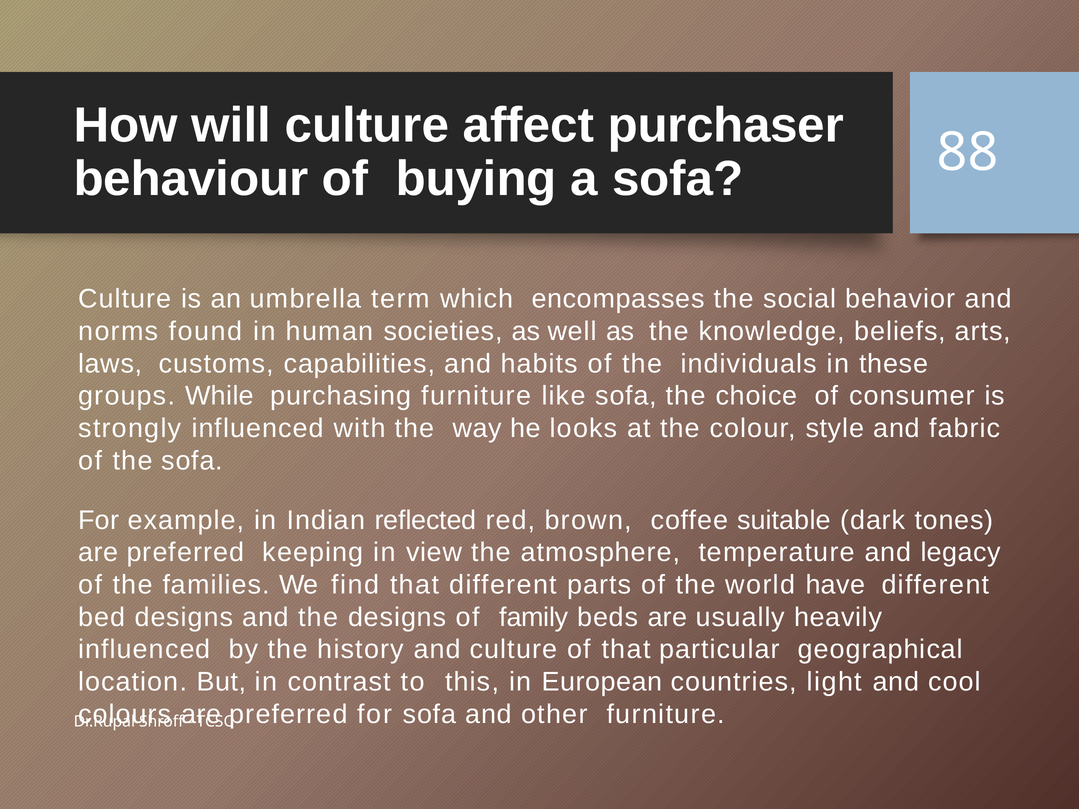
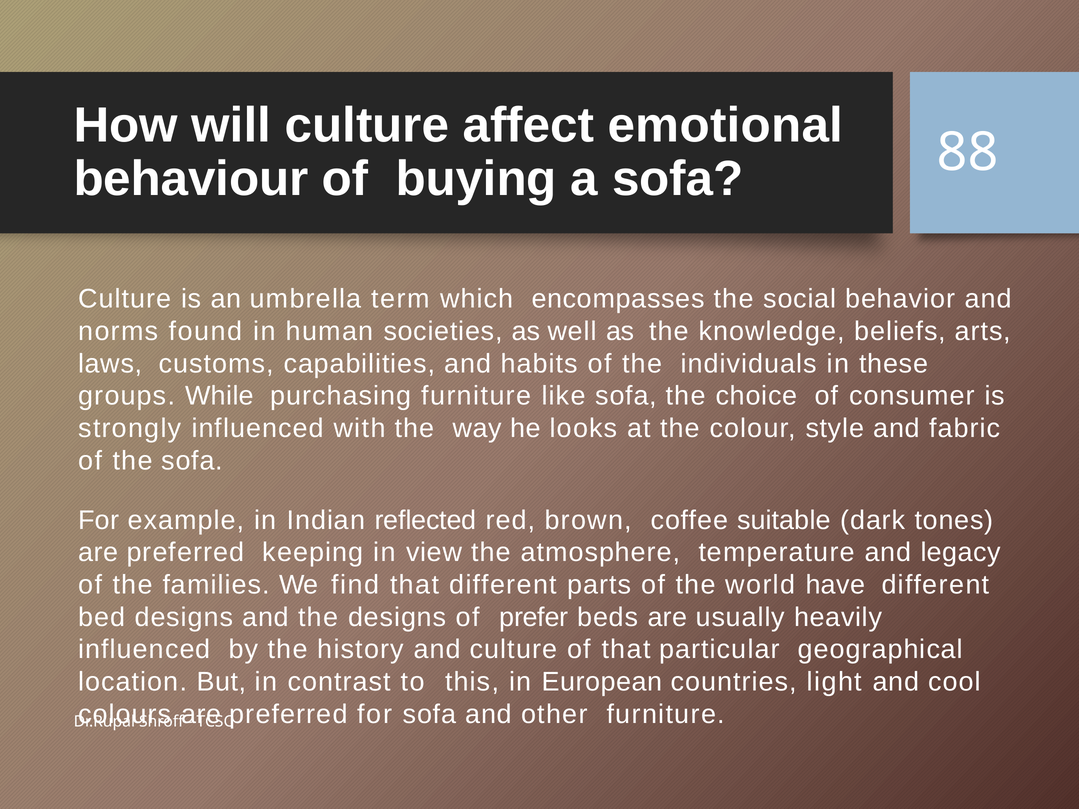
purchaser: purchaser -> emotional (725, 126)
family: family -> prefer (534, 617)
